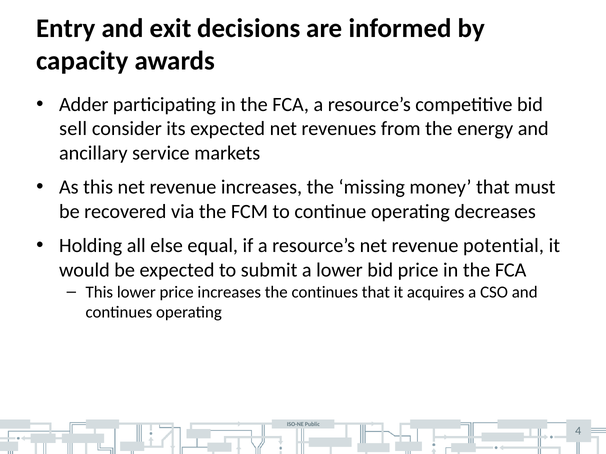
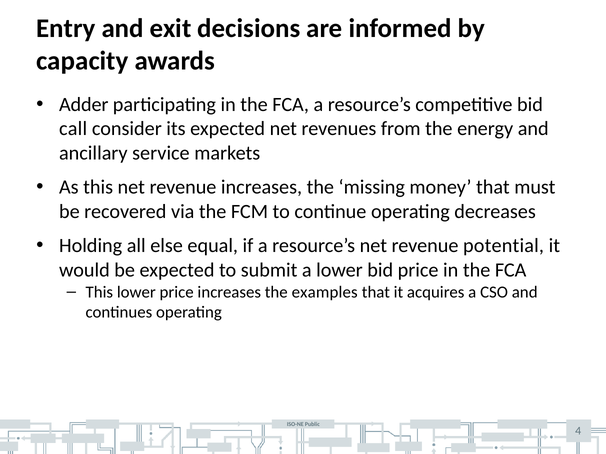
sell: sell -> call (73, 129)
the continues: continues -> examples (325, 292)
